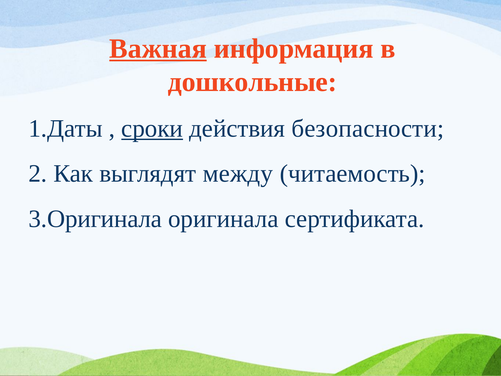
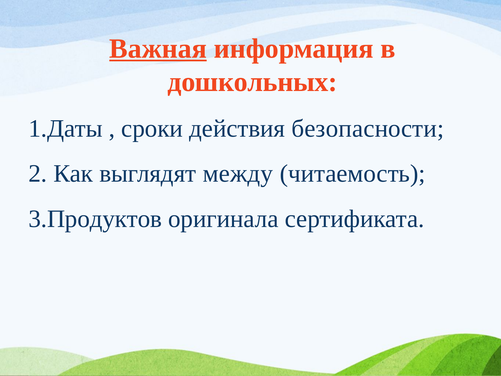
дошкольные: дошкольные -> дошкольных (253, 82)
сроки underline: present -> none (152, 128)
3.Оригинала: 3.Оригинала -> 3.Продуктов (95, 219)
